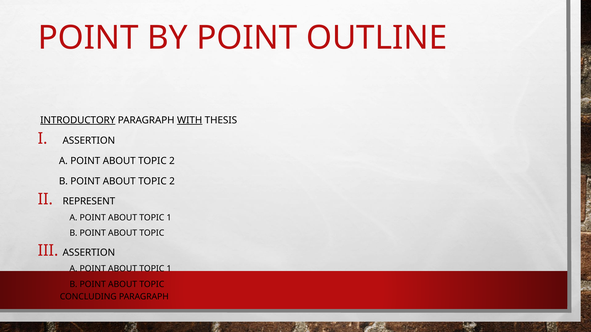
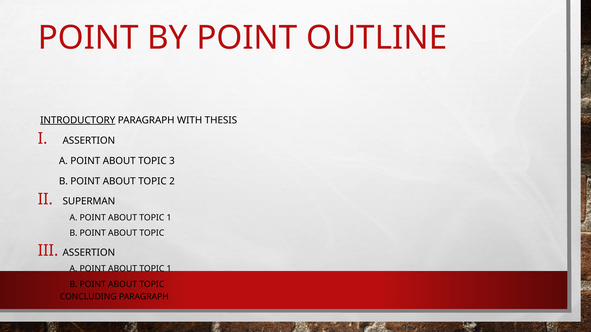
WITH underline: present -> none (190, 120)
2: 2 -> 3 (172, 161)
REPRESENT: REPRESENT -> SUPERMAN (89, 202)
